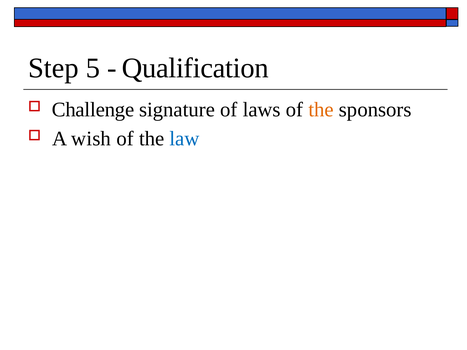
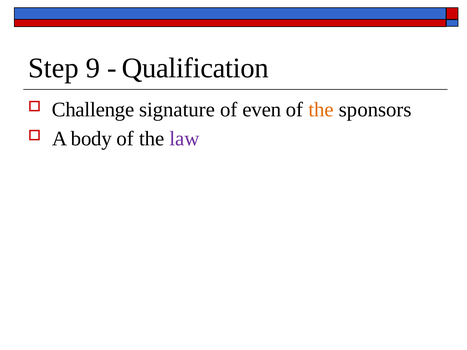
5: 5 -> 9 (93, 68)
laws: laws -> even (262, 110)
wish: wish -> body (91, 139)
law colour: blue -> purple (185, 139)
